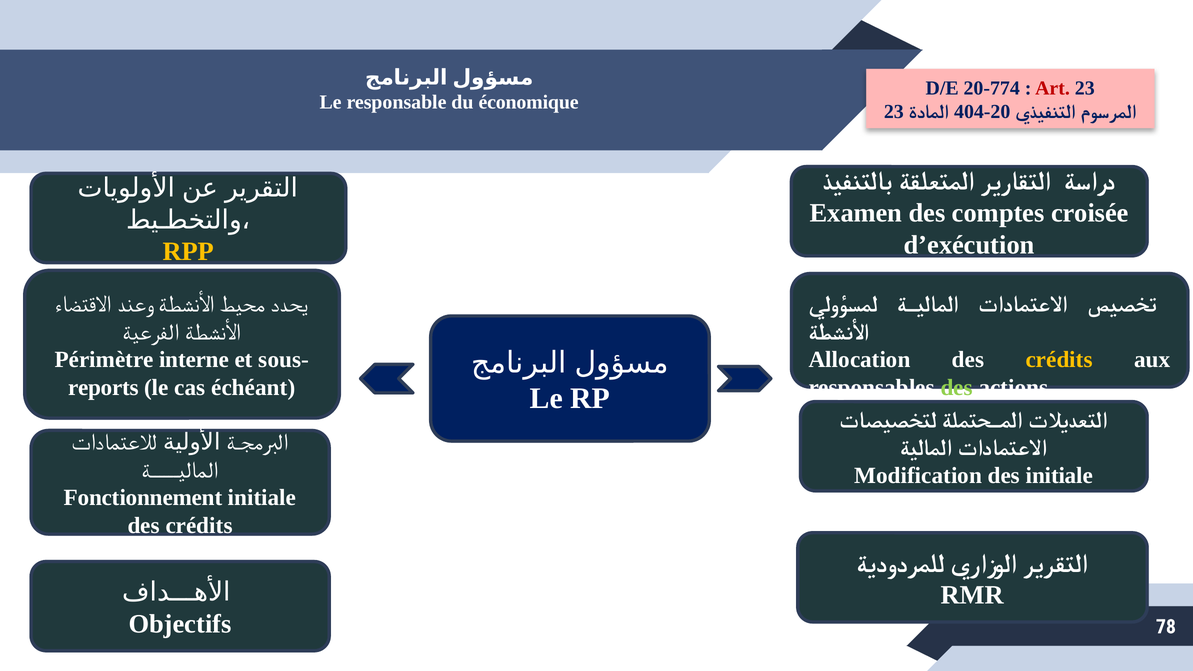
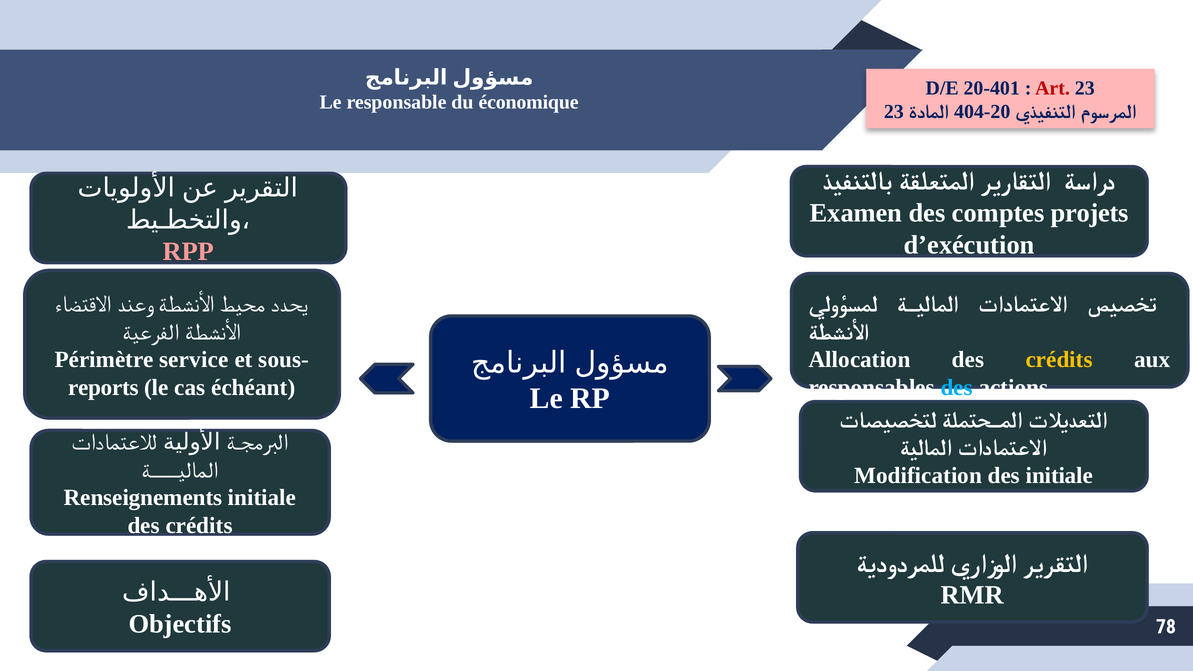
20-774: 20-774 -> 20-401 (992, 88)
croisée: croisée -> projets (1090, 213)
RPP colour: yellow -> pink (188, 252)
interne: interne -> service (194, 360)
des colour: light green -> light blue (957, 388)
Fonctionnement: Fonctionnement -> Renseignements (143, 498)
